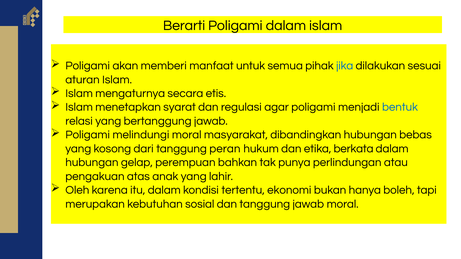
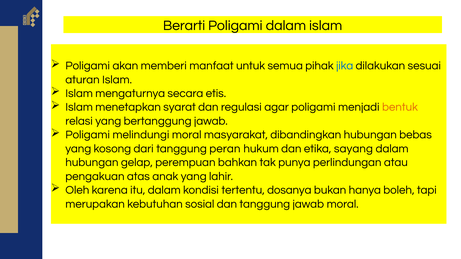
bentuk colour: blue -> orange (400, 107)
berkata: berkata -> sayang (353, 149)
ekonomi: ekonomi -> dosanya (289, 190)
